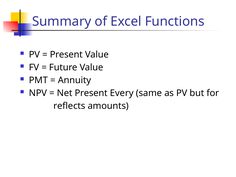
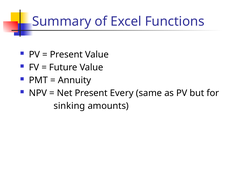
reflects: reflects -> sinking (69, 106)
